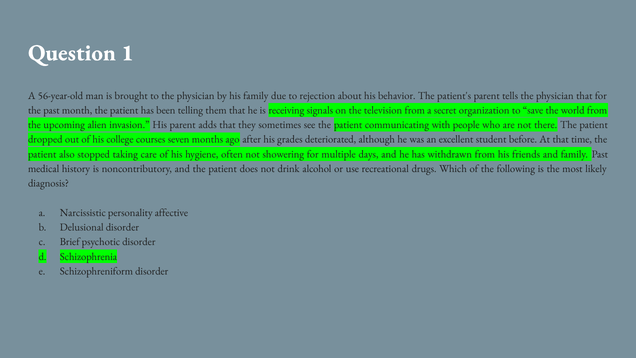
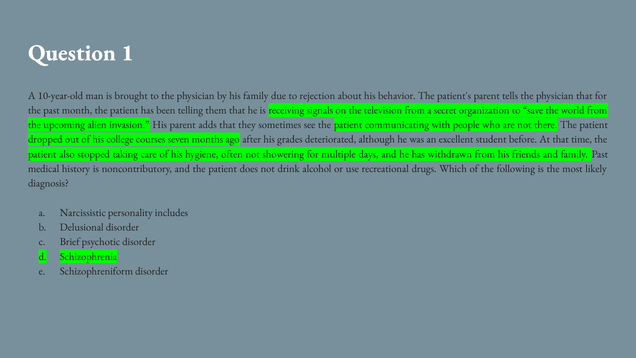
56-year-old: 56-year-old -> 10-year-old (60, 96)
affective: affective -> includes (171, 212)
